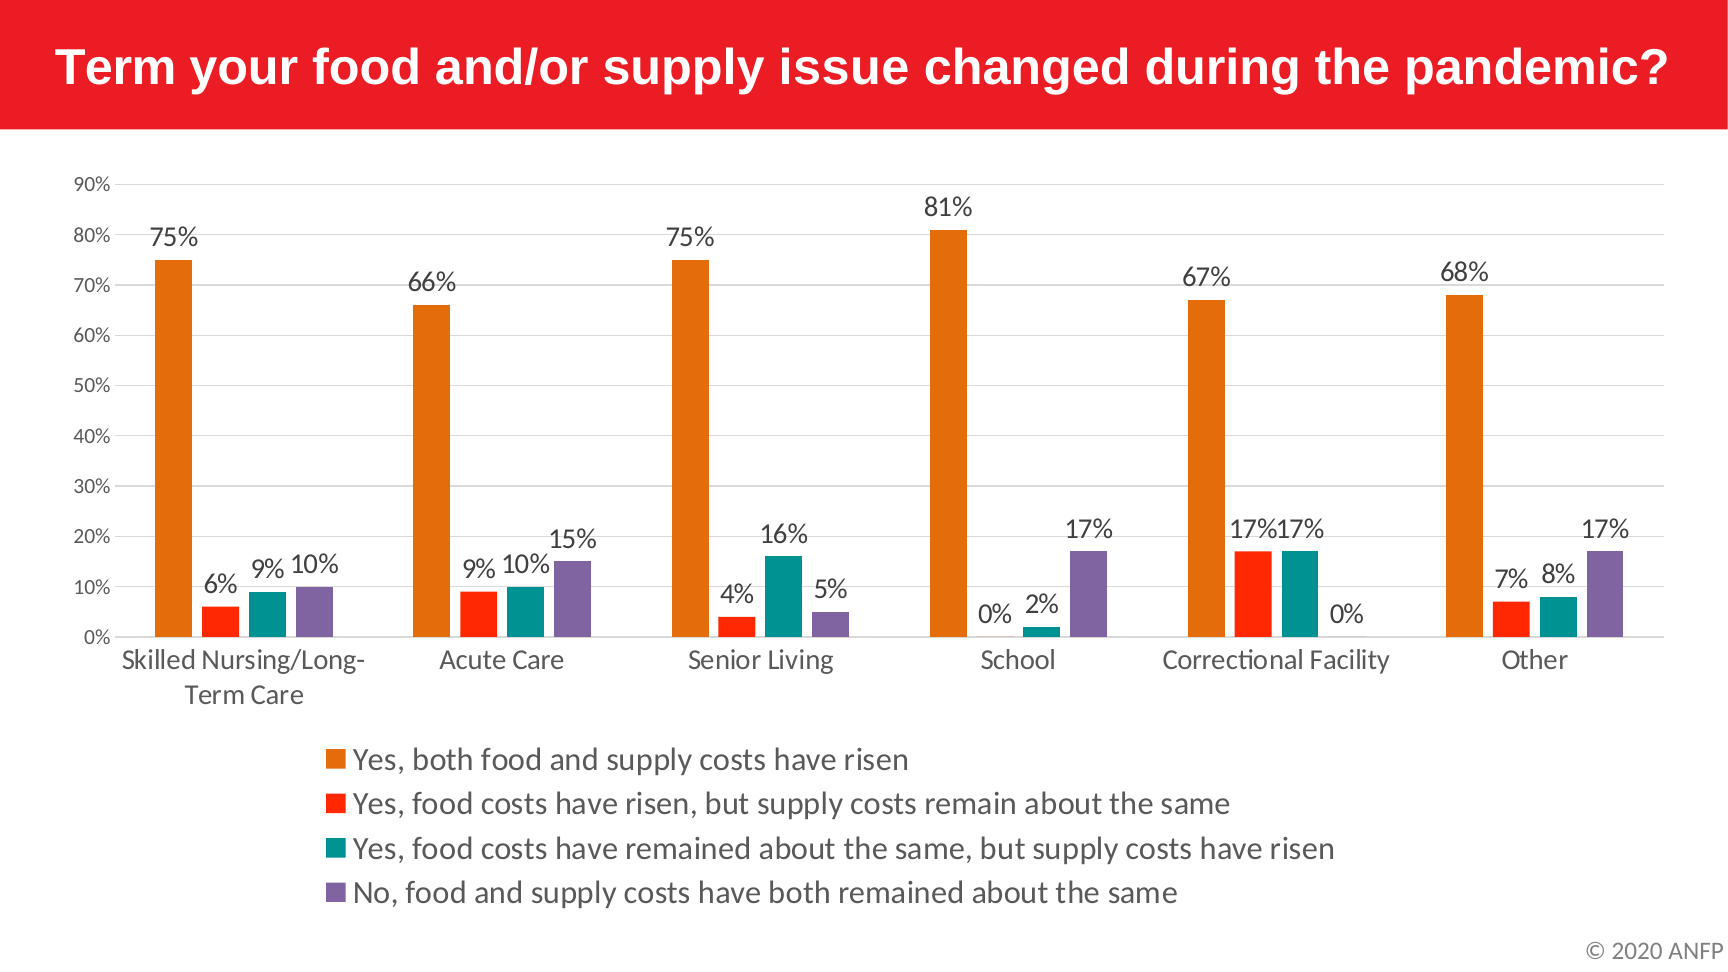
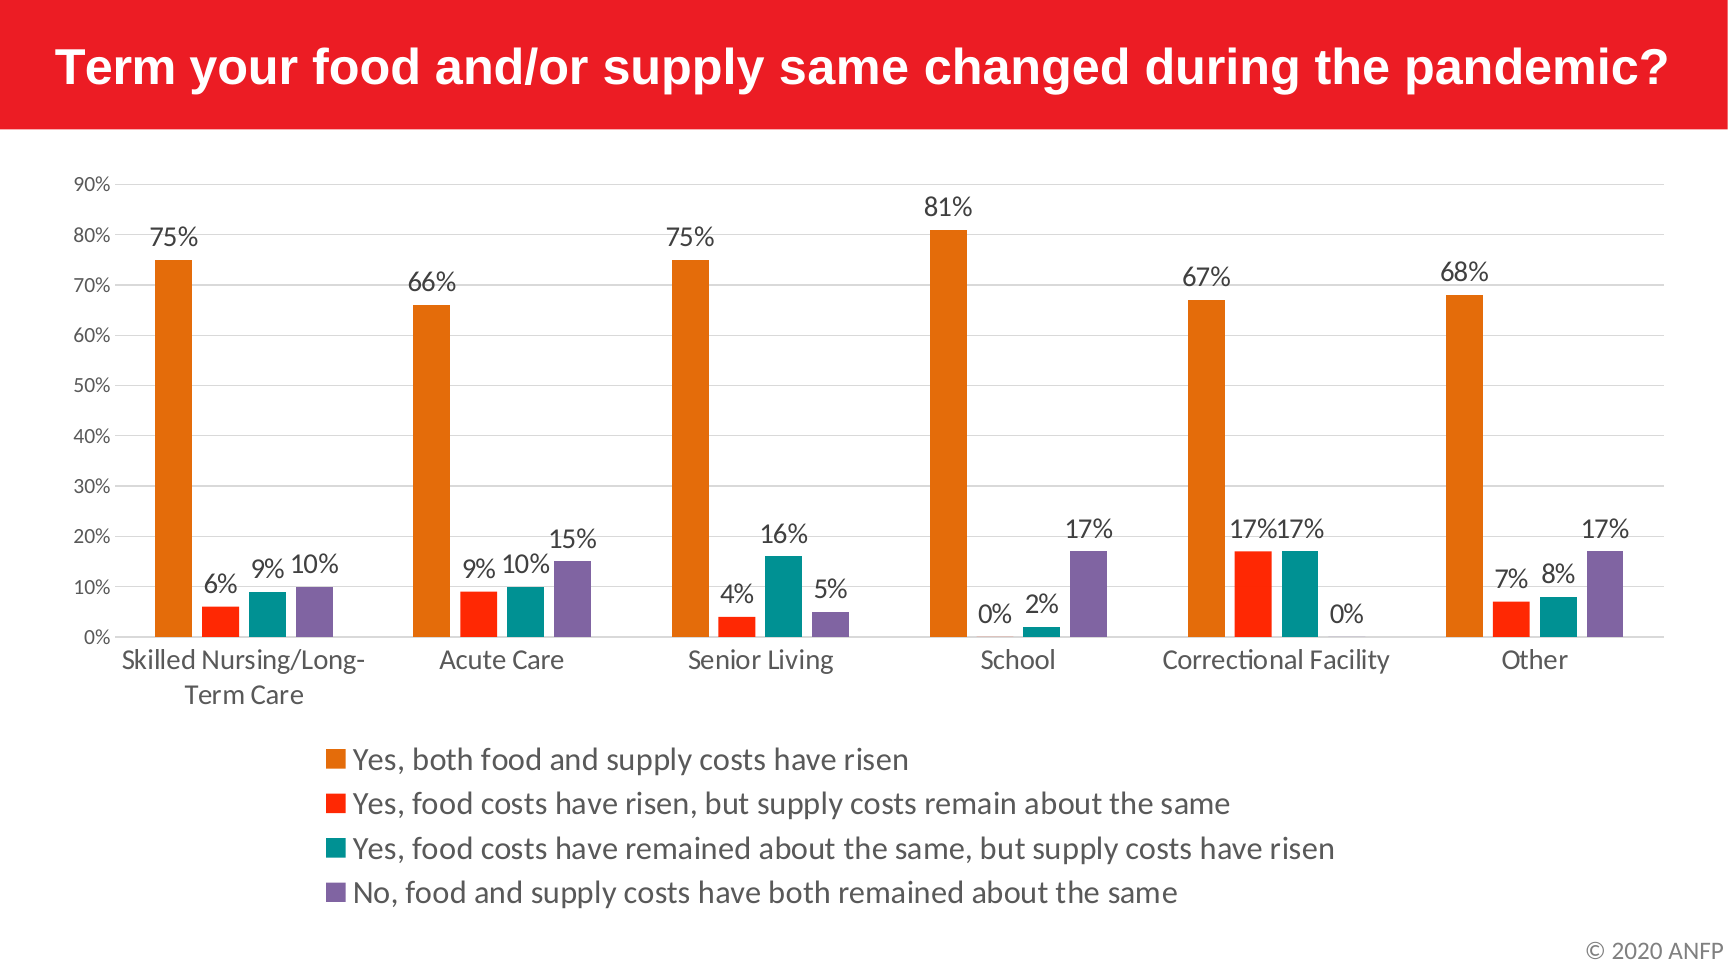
supply issue: issue -> same (844, 68)
